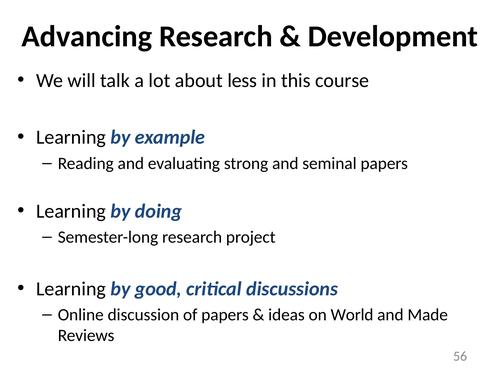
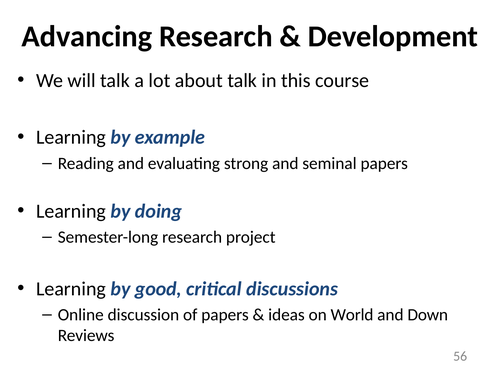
about less: less -> talk (242, 80)
Made: Made -> Down (428, 315)
